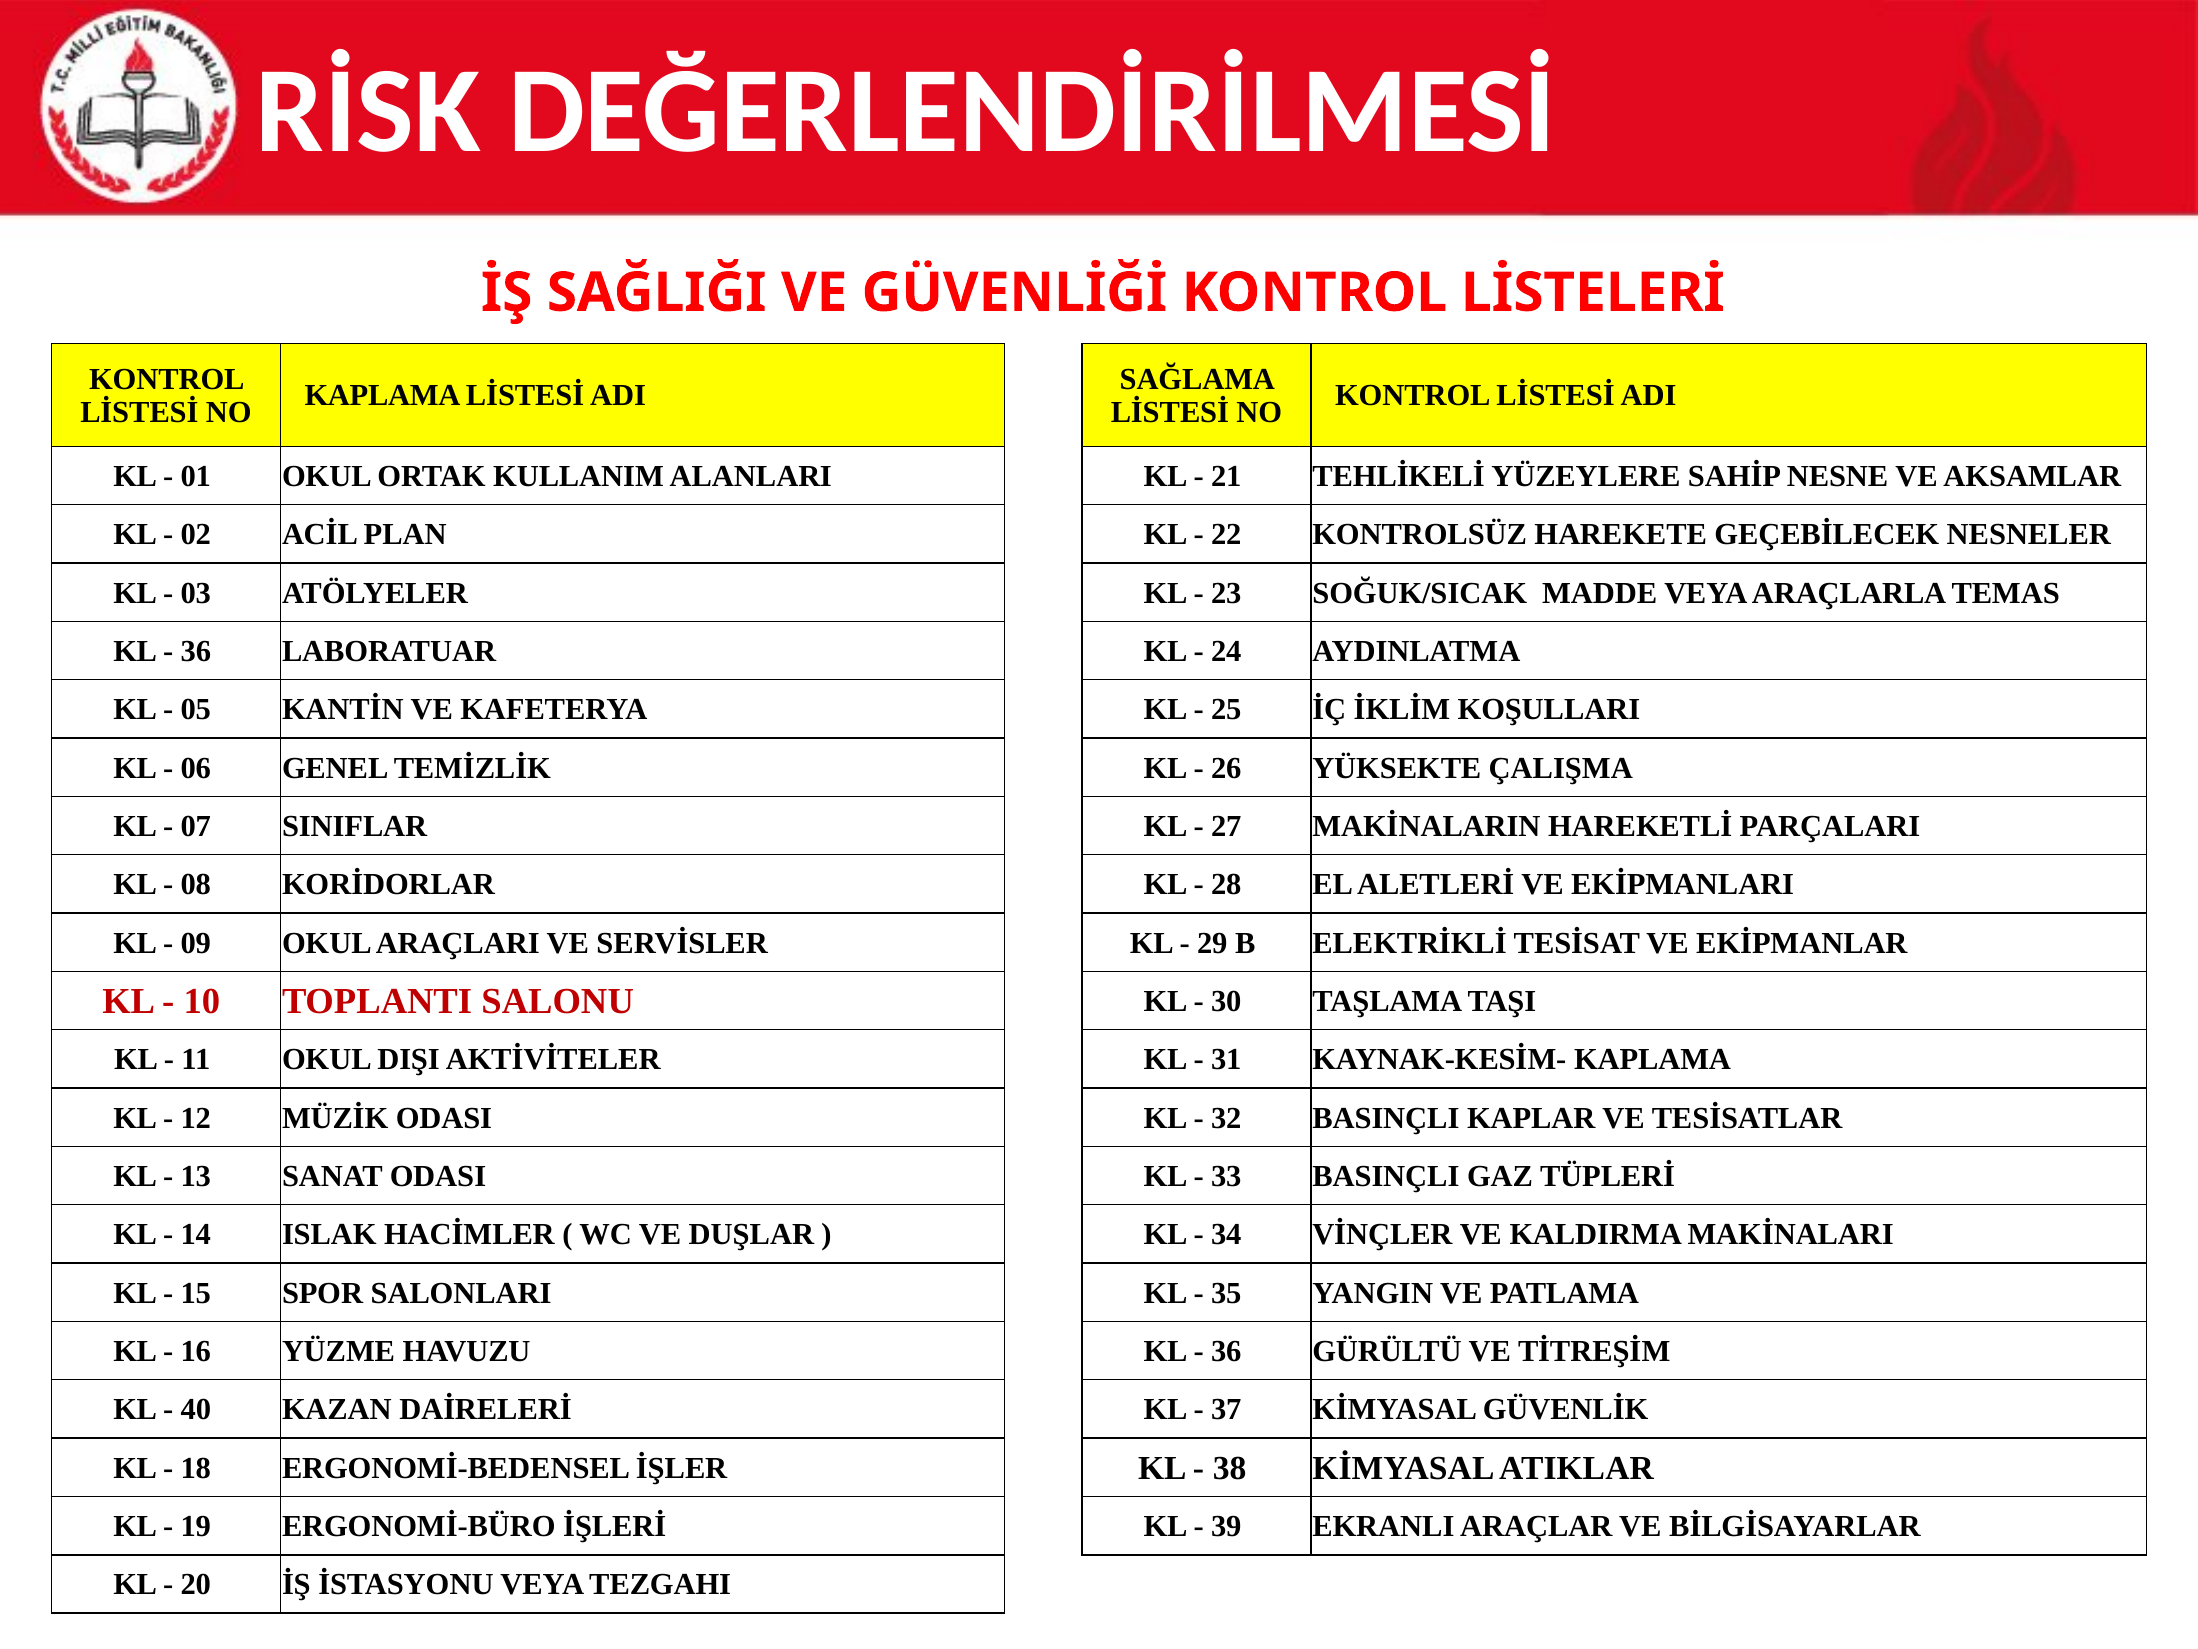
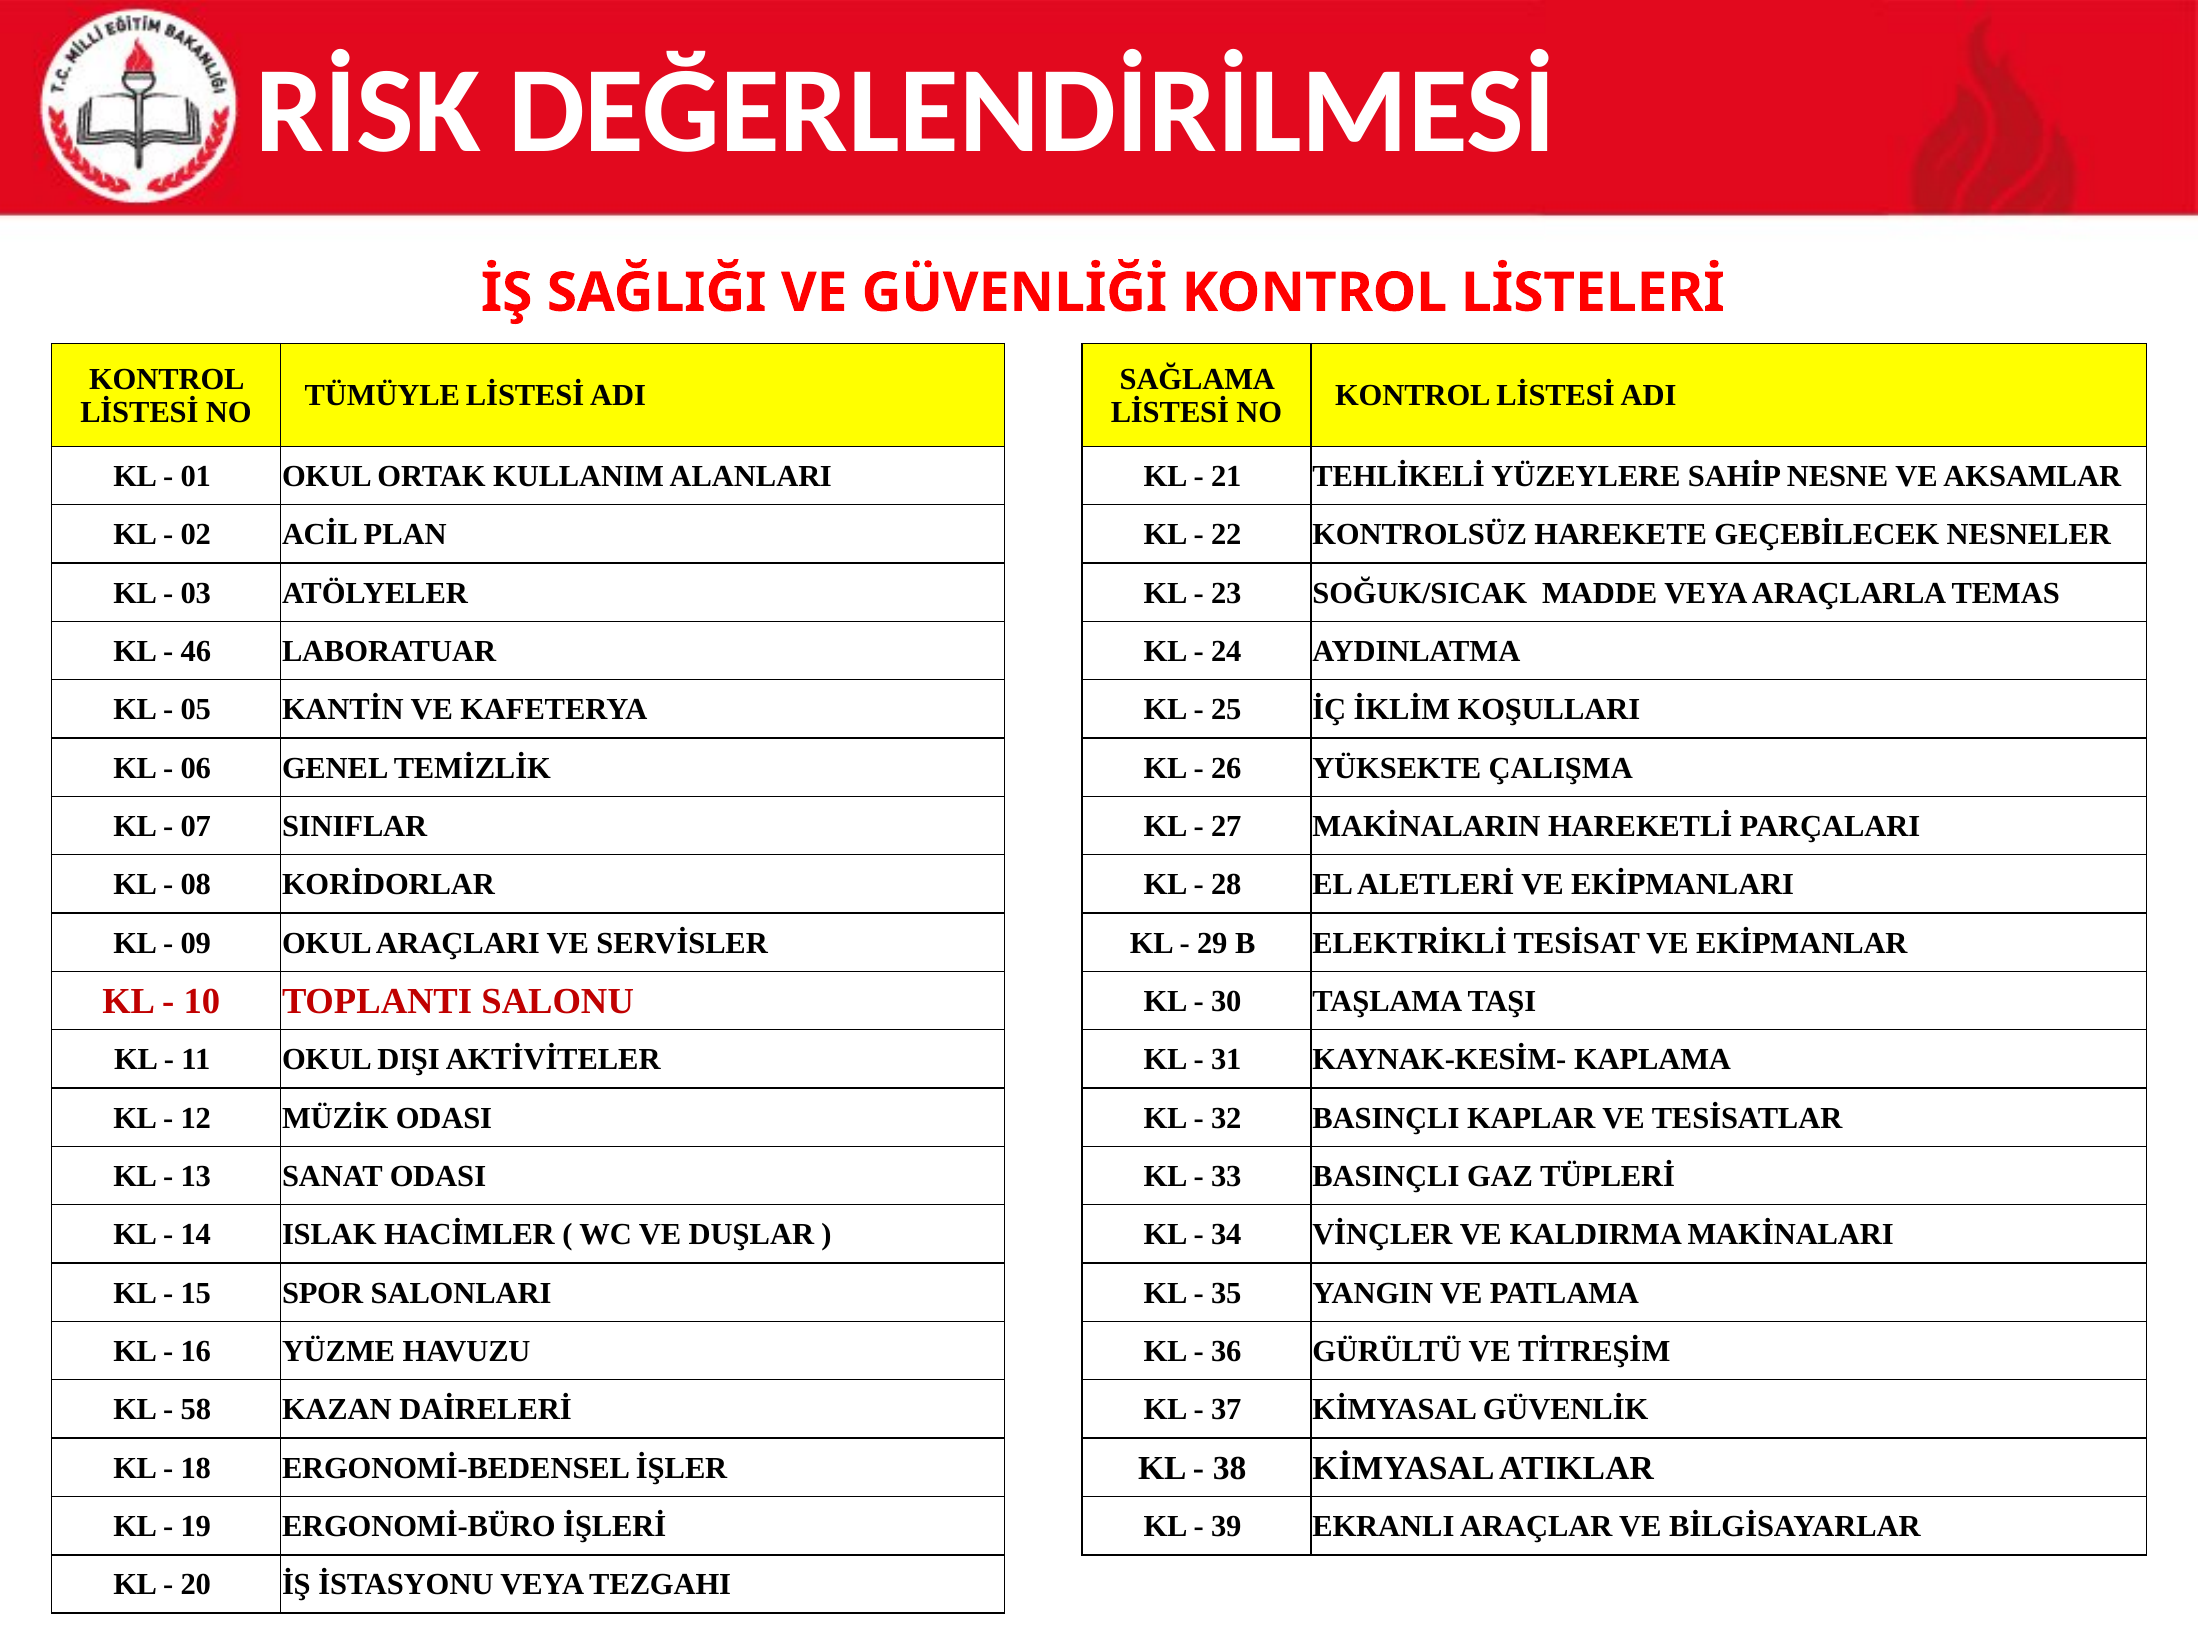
KAPLAMA: KAPLAMA -> TÜMÜYLE (382, 396)
36: 36 -> 46 (196, 651)
40: 40 -> 58 (196, 1409)
